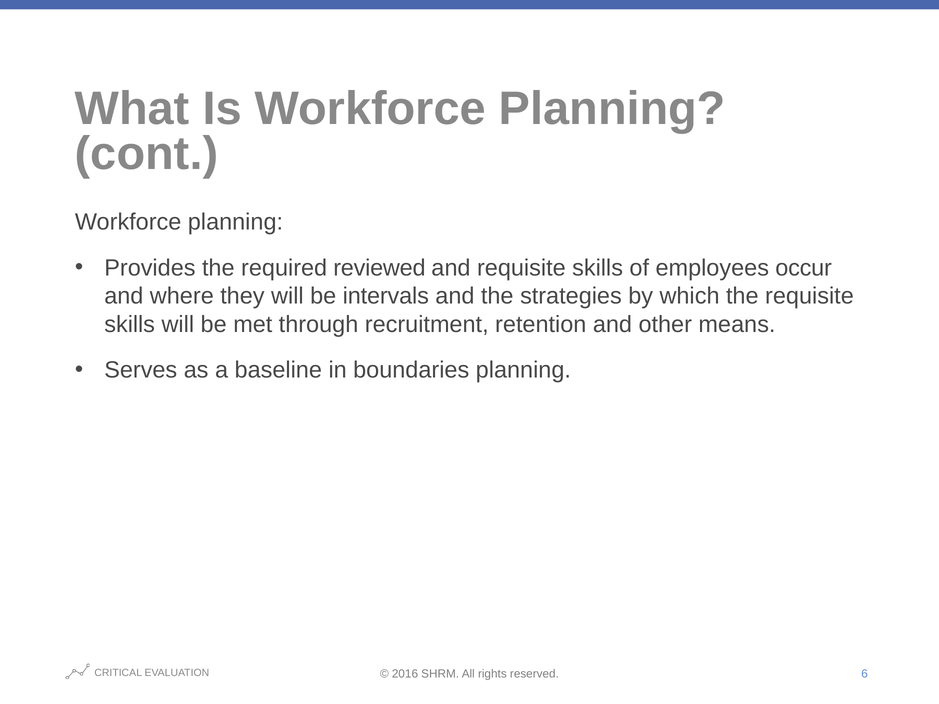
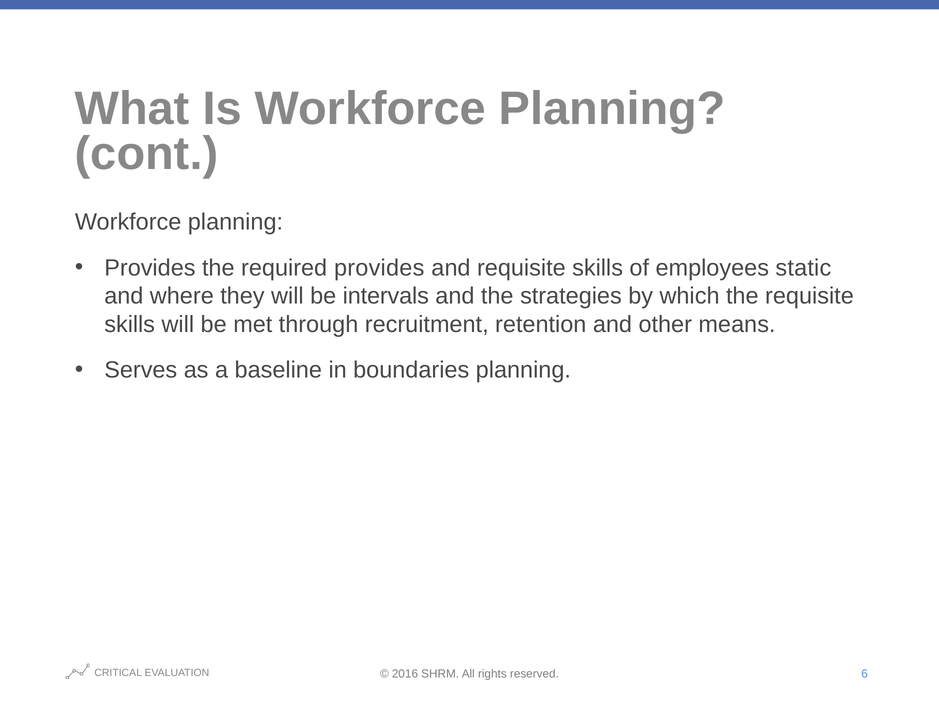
required reviewed: reviewed -> provides (379, 268)
occur: occur -> static (803, 268)
